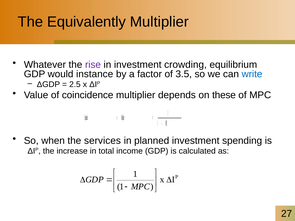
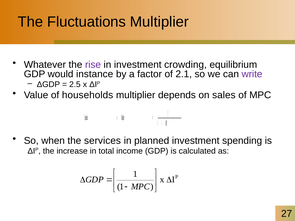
Equivalently: Equivalently -> Fluctuations (87, 22)
3.5: 3.5 -> 2.1 (184, 74)
write colour: blue -> purple (252, 74)
coincidence: coincidence -> households (88, 95)
these: these -> sales (224, 95)
